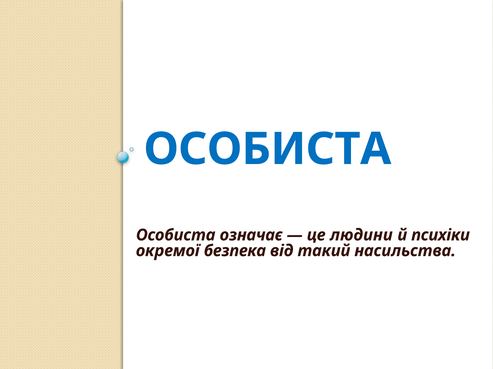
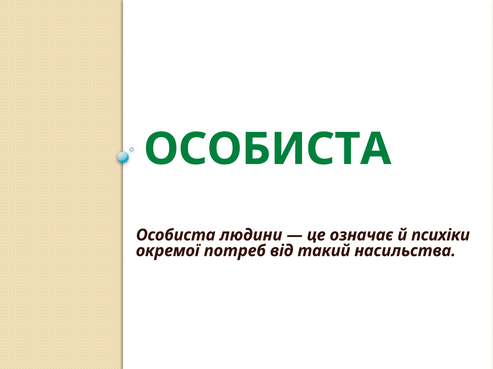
ОСОБИСТА colour: blue -> green (268, 149)
означає: означає -> людини (251, 236)
людини: людини -> означає (361, 236)
безпека: безпека -> потреб (235, 251)
